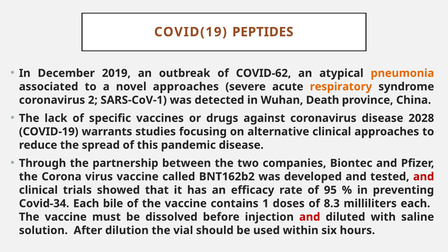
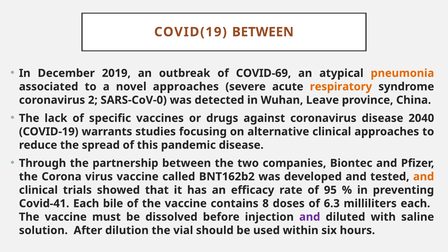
COVID(19 PEPTIDES: PEPTIDES -> BETWEEN (263, 32)
COVID-62: COVID-62 -> COVID-69 (263, 73)
SARS-CoV-1: SARS-CoV-1 -> SARS-CoV-0 (134, 100)
Death: Death -> Leave (323, 100)
2028: 2028 -> 2040 (421, 118)
and colour: red -> orange (424, 177)
Covid-34: Covid-34 -> Covid-41 (44, 203)
1: 1 -> 8 (266, 203)
8.3: 8.3 -> 6.3 (332, 203)
and colour: red -> purple (310, 217)
